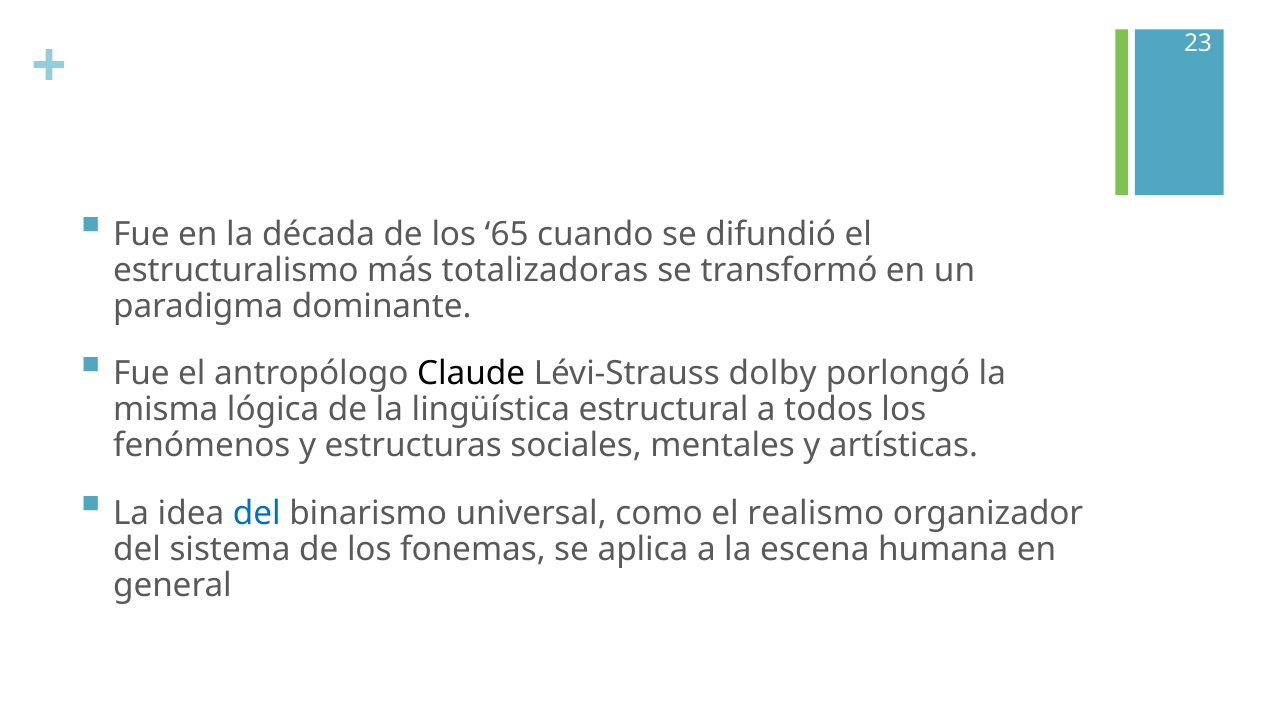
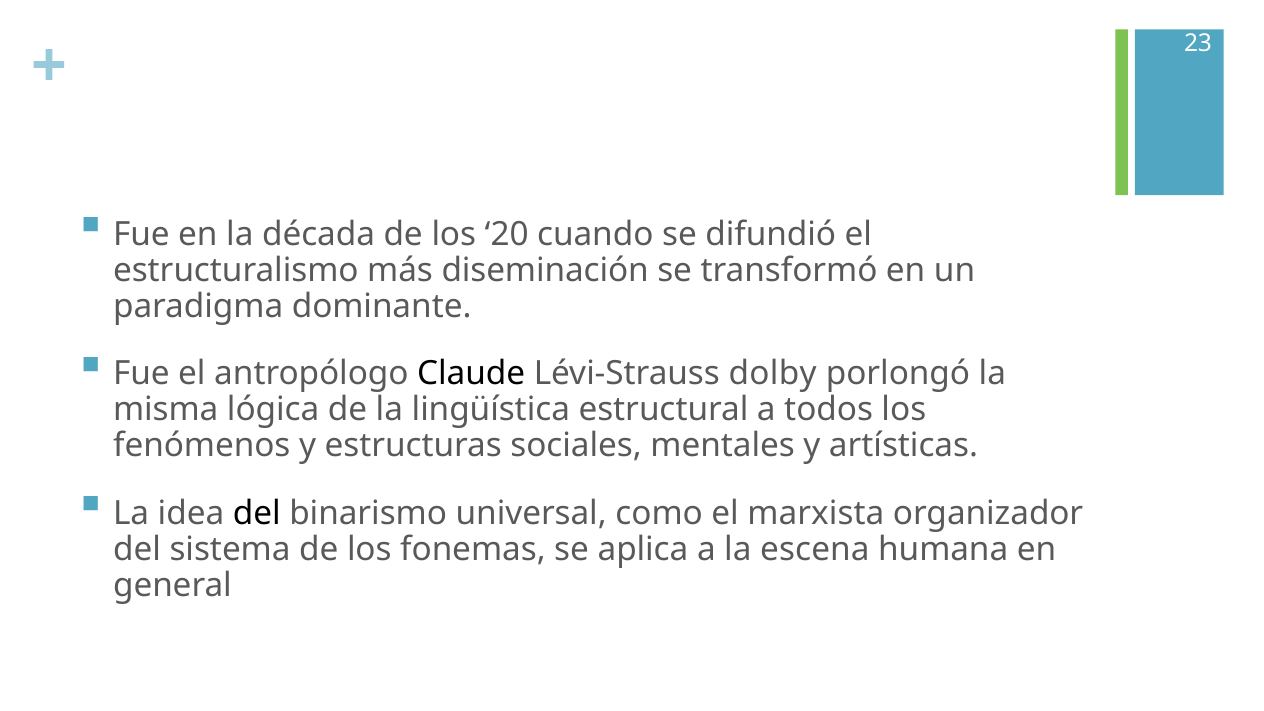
65: 65 -> 20 (507, 234)
totalizadoras: totalizadoras -> diseminación (545, 270)
del colour: blue -> black (257, 513)
realismo: realismo -> marxista (816, 513)
